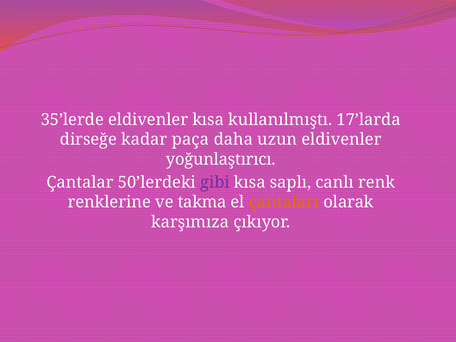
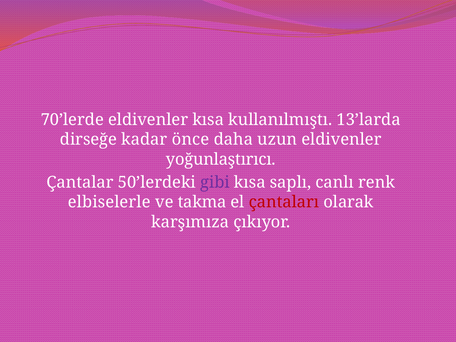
35’lerde: 35’lerde -> 70’lerde (72, 120)
17’larda: 17’larda -> 13’larda (369, 120)
paça: paça -> önce (191, 139)
renklerine: renklerine -> elbiselerle (109, 202)
çantaları colour: orange -> red (284, 202)
